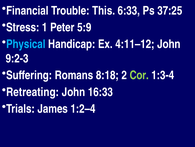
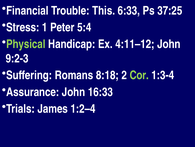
5:9: 5:9 -> 5:4 (84, 27)
Physical colour: light blue -> light green (26, 44)
Retreating: Retreating -> Assurance (33, 92)
